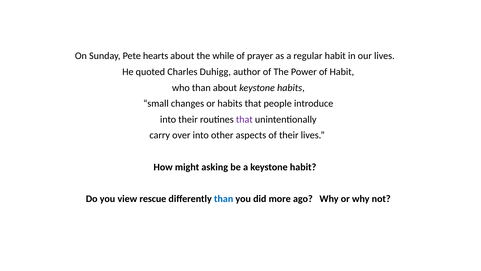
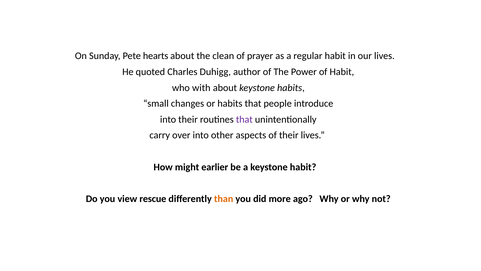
while: while -> clean (223, 56)
who than: than -> with (201, 88)
asking: asking -> earlier (215, 167)
than colour: blue -> orange (224, 198)
